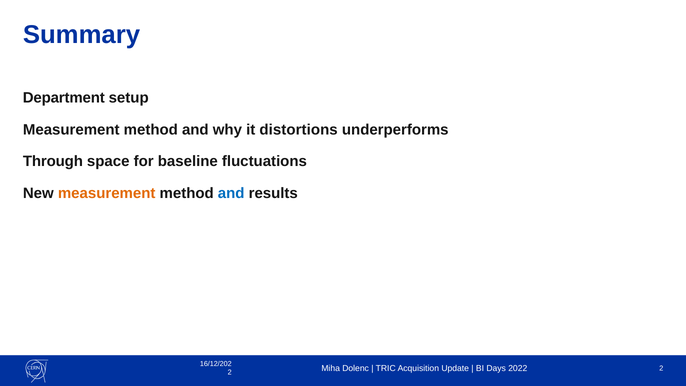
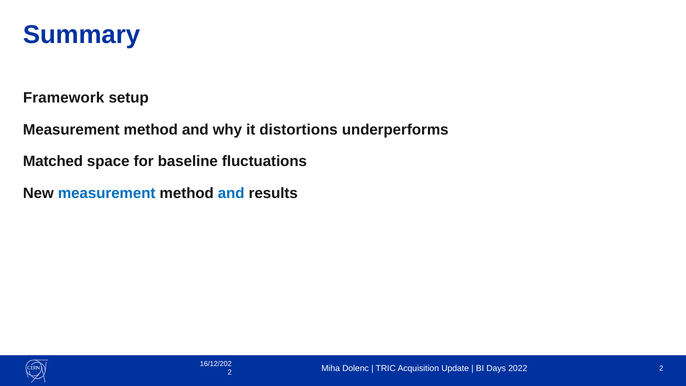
Department: Department -> Framework (64, 98)
Through: Through -> Matched (53, 161)
measurement colour: orange -> blue (107, 193)
